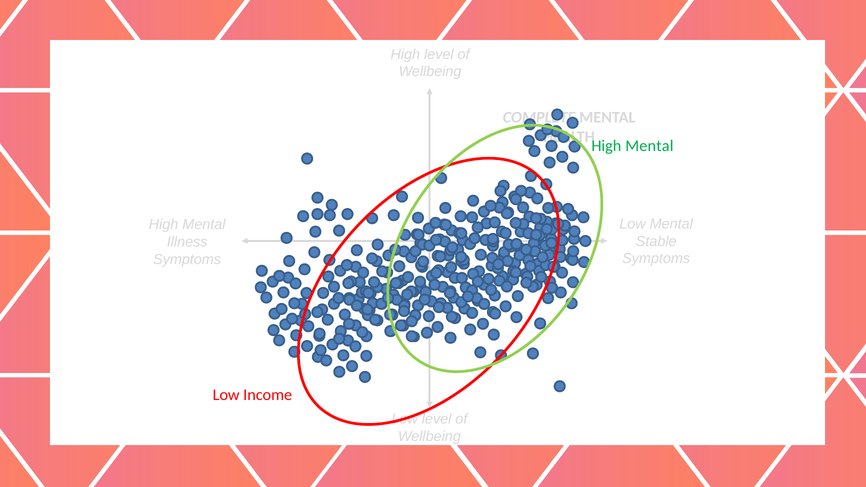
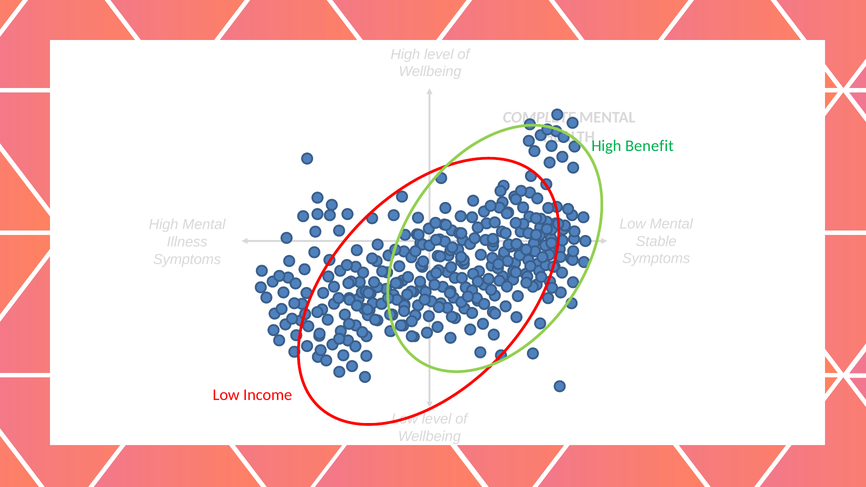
Mental: Mental -> Benefit (649, 146)
